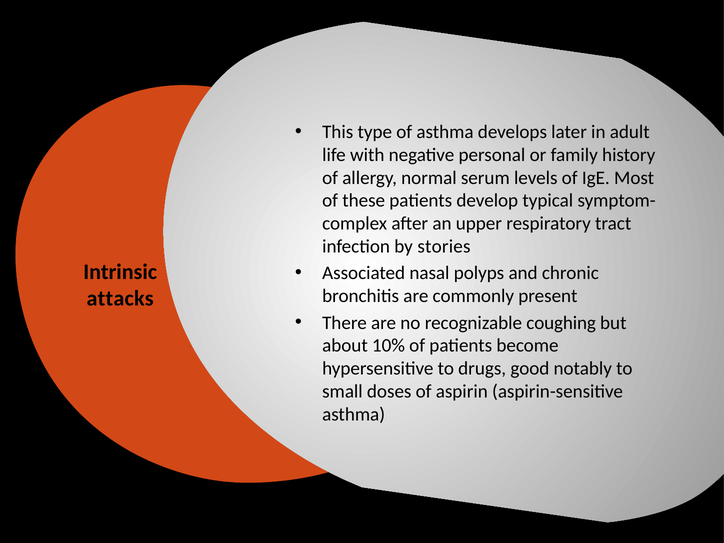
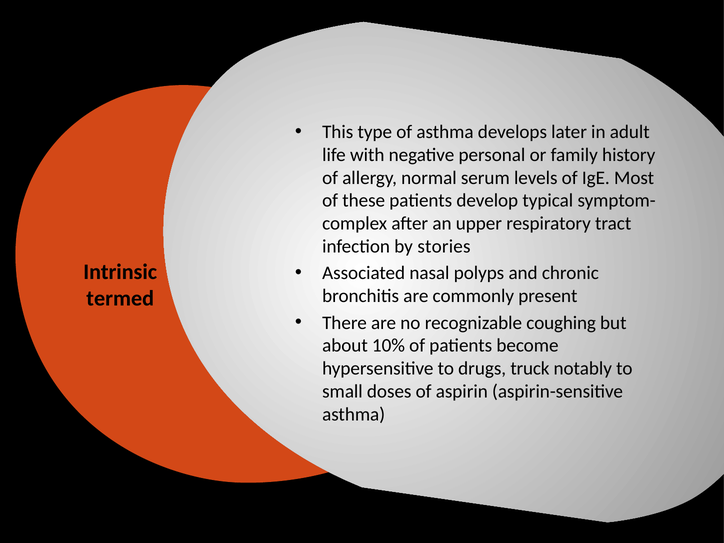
attacks: attacks -> termed (120, 298)
good: good -> truck (530, 369)
